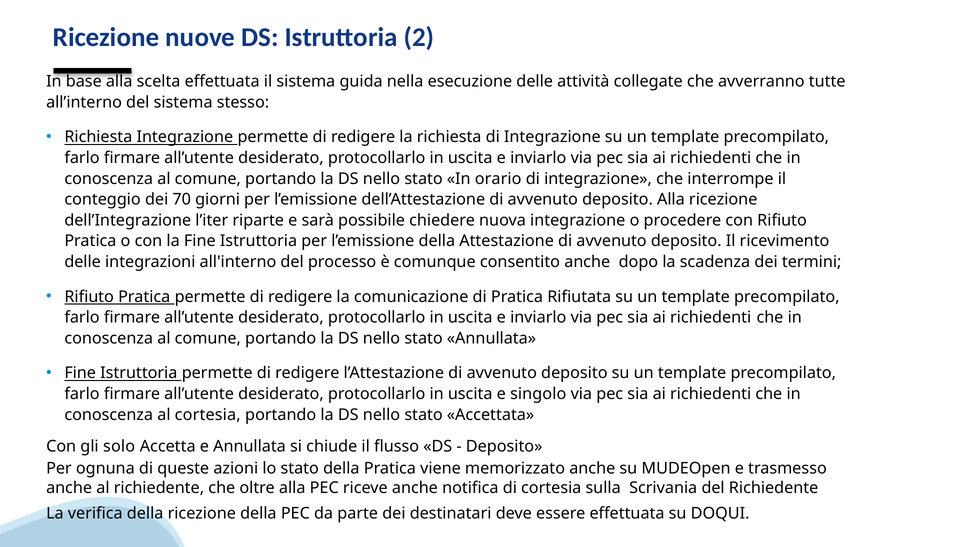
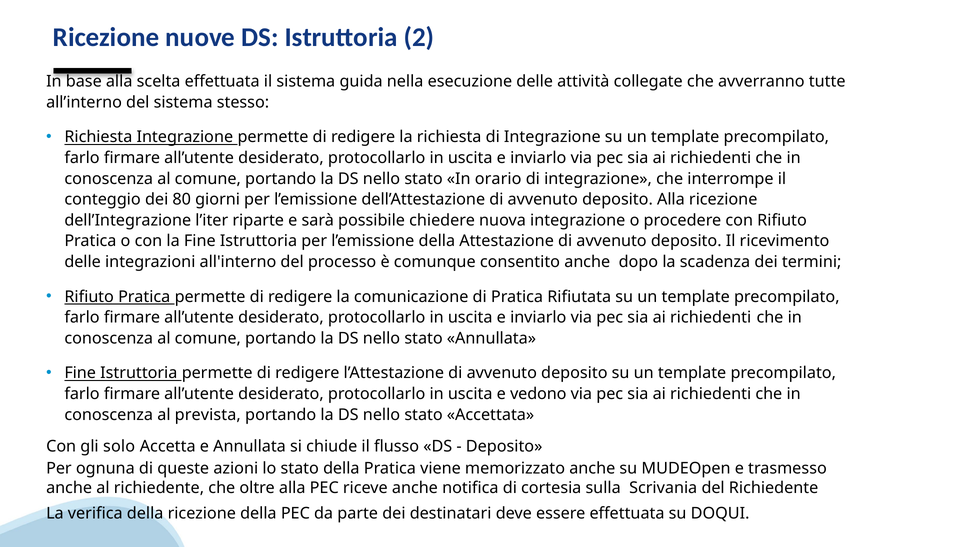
70: 70 -> 80 (182, 200)
singolo: singolo -> vedono (538, 394)
al cortesia: cortesia -> prevista (208, 415)
